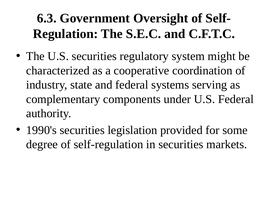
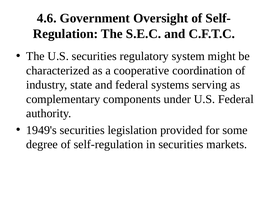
6.3: 6.3 -> 4.6 (47, 18)
1990's: 1990's -> 1949's (41, 130)
